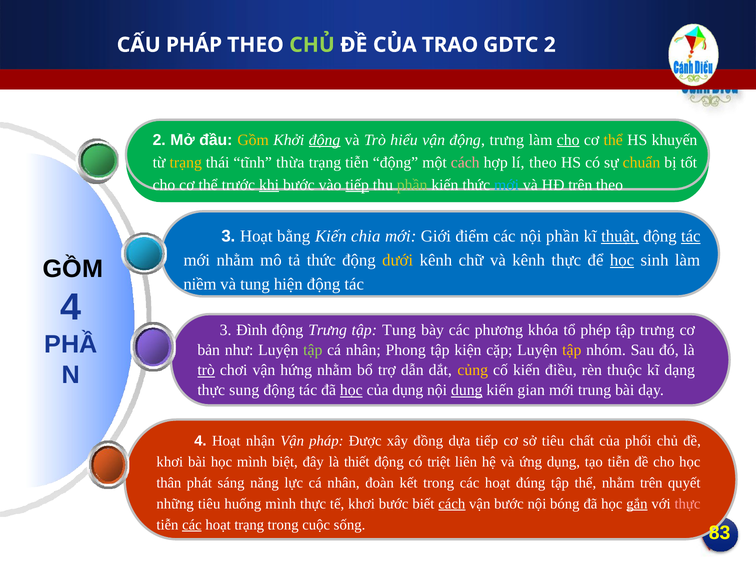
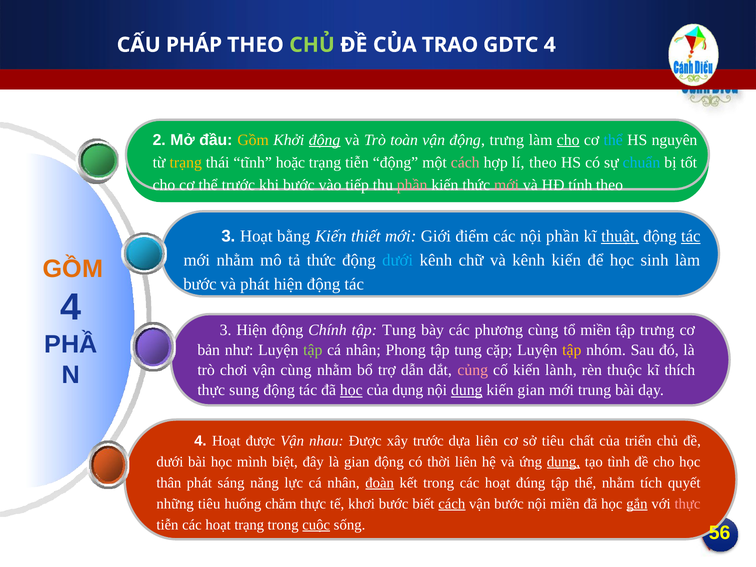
GDTC 2: 2 -> 4 (550, 45)
hiểu: hiểu -> toàn (404, 140)
thể colour: yellow -> light blue (613, 140)
khuyến: khuyến -> nguyên (675, 140)
thừa: thừa -> hoặc (290, 162)
chuẩn colour: yellow -> light blue (642, 162)
khi underline: present -> none (269, 185)
tiếp underline: present -> none (357, 185)
phần colour: light green -> pink (412, 185)
mới colour: light blue -> pink (507, 185)
HĐ trên: trên -> tính (580, 185)
chia: chia -> thiết (366, 236)
dưới colour: yellow -> light blue (398, 260)
kênh thực: thực -> kiến (566, 260)
học underline: present -> none (622, 260)
GỒM colour: black -> orange (73, 269)
niềm: niềm -> bước (200, 284)
và tung: tung -> phát (255, 284)
3 Đình: Đình -> Hiện (252, 330)
Trưng: Trưng -> Chính (328, 330)
phương khóa: khóa -> cùng (543, 330)
tổ phép: phép -> miền (596, 330)
kiện: kiện -> tung (468, 350)
trò underline: present -> none (206, 370)
vận hứng: hứng -> cùng (296, 370)
củng colour: yellow -> pink (473, 370)
điều: điều -> lành (561, 370)
dạng: dạng -> thích (680, 370)
Hoạt nhận: nhận -> được (260, 441)
Vận pháp: pháp -> nhau (326, 441)
xây đồng: đồng -> trước (428, 441)
dựa tiếp: tiếp -> liên (487, 441)
phối: phối -> triển (638, 441)
khơi: khơi -> dưới (170, 462)
là thiết: thiết -> gian (357, 462)
triệt: triệt -> thời (439, 462)
dụng underline: none -> present (563, 462)
tạo tiễn: tiễn -> tình (619, 462)
đoàn underline: none -> present (380, 483)
nhằm trên: trên -> tích (651, 483)
huống mình: mình -> chăm (281, 504)
nội bóng: bóng -> miền (565, 504)
các underline: present -> none (192, 525)
cuộc underline: none -> present (316, 525)
83: 83 -> 56 (720, 533)
